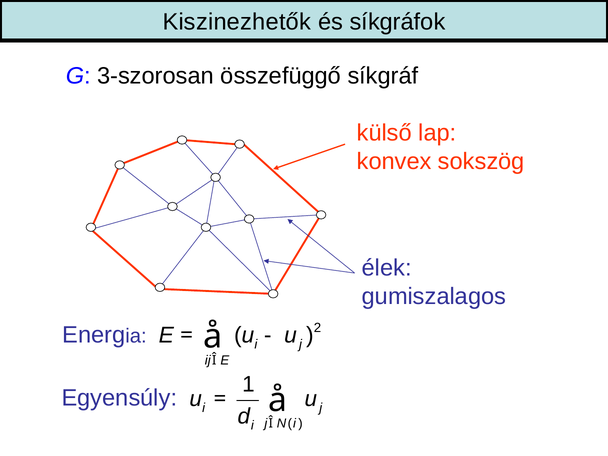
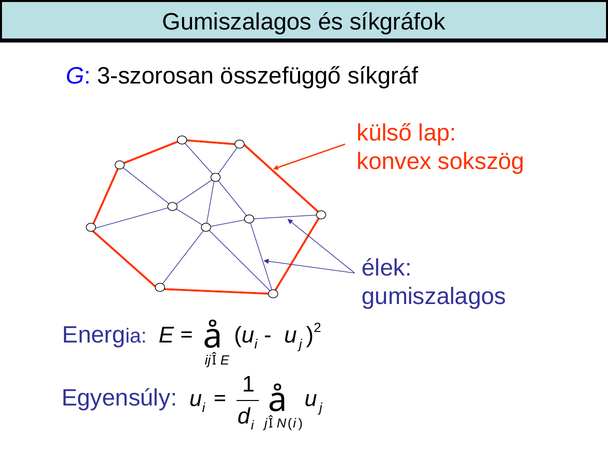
Kiszinezhetők: Kiszinezhetők -> Gumiszalagos (237, 22)
